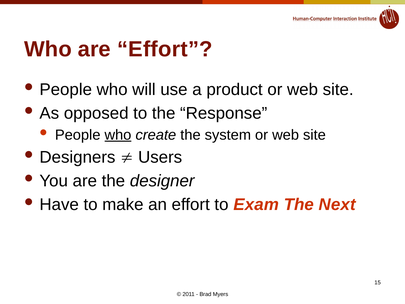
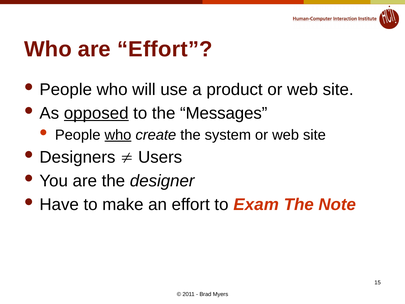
opposed underline: none -> present (96, 113)
Response: Response -> Messages (224, 113)
Next: Next -> Note (337, 204)
